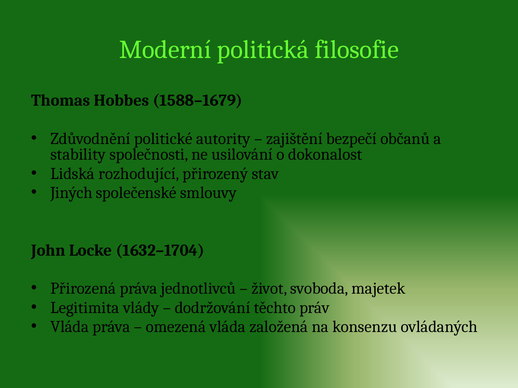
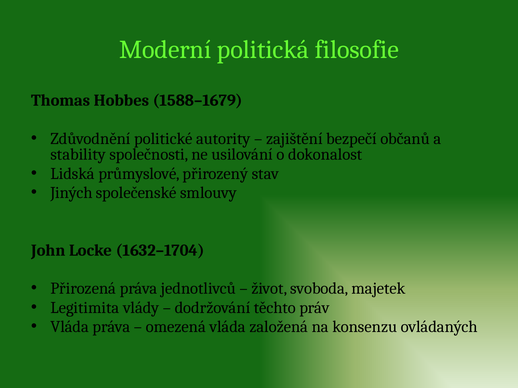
rozhodující: rozhodující -> průmyslové (139, 174)
